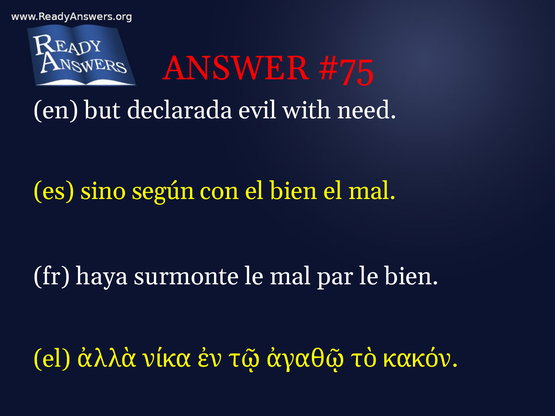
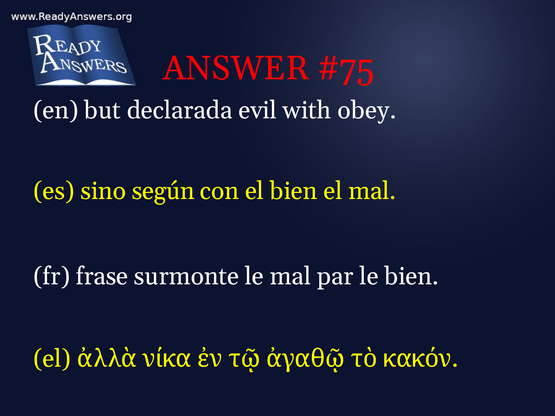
need: need -> obey (367, 111)
haya: haya -> frase (102, 277)
